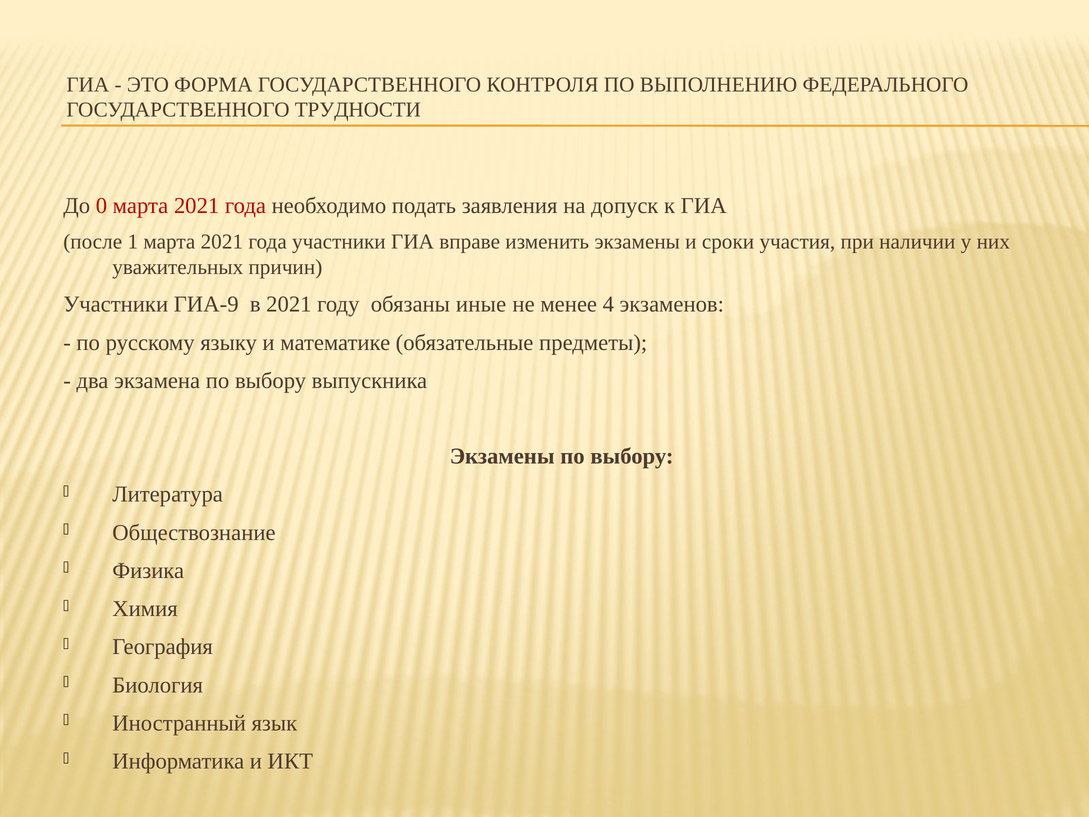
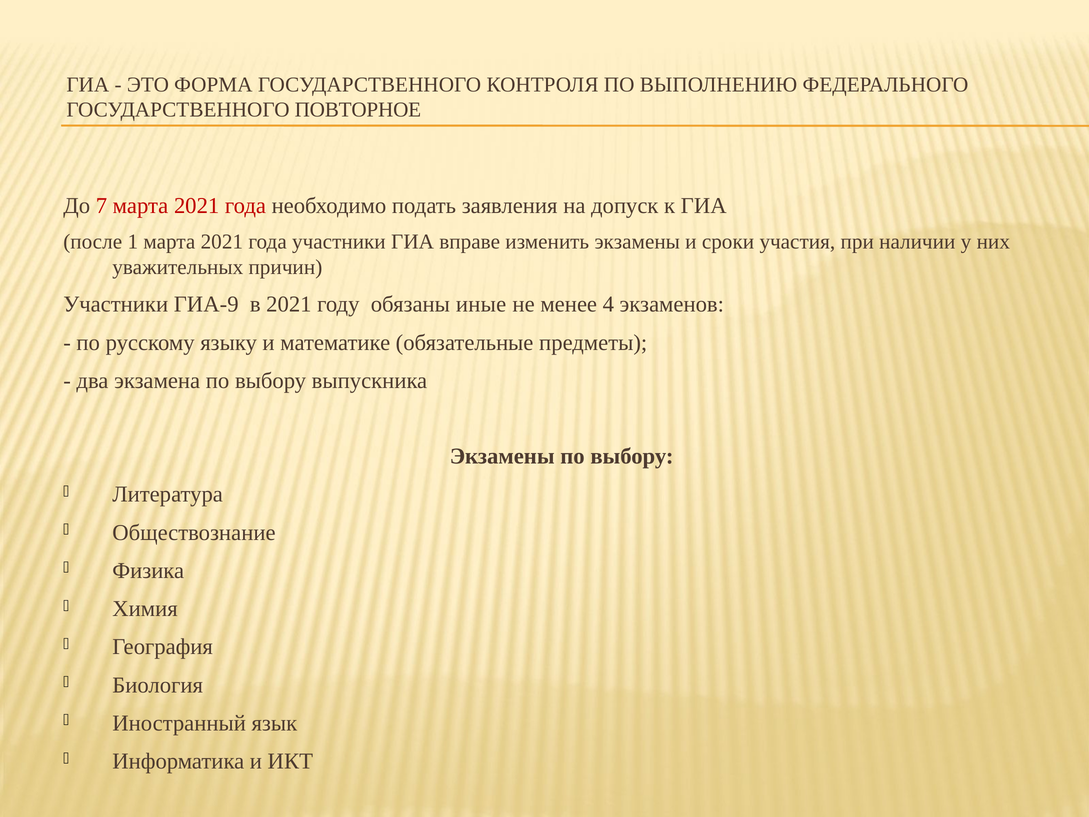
ТРУДНОСТИ: ТРУДНОСТИ -> ПОВТОРНОЕ (358, 110)
0: 0 -> 7 (102, 206)
